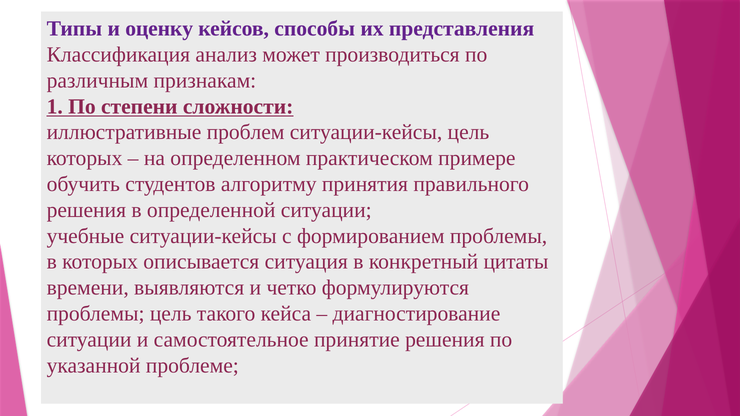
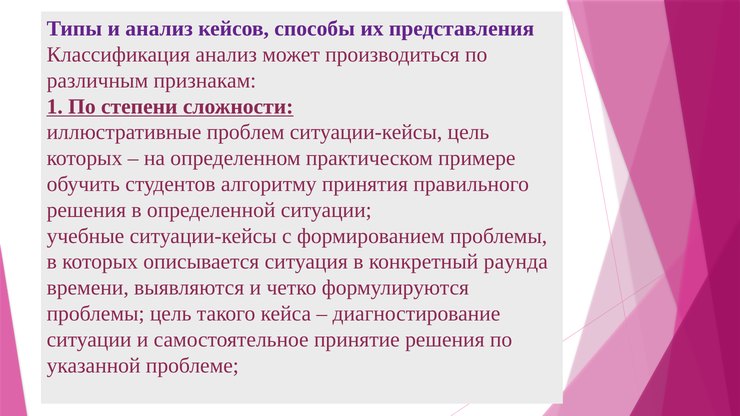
и оценку: оценку -> анализ (159, 29)
цитаты: цитаты -> раунда (516, 262)
